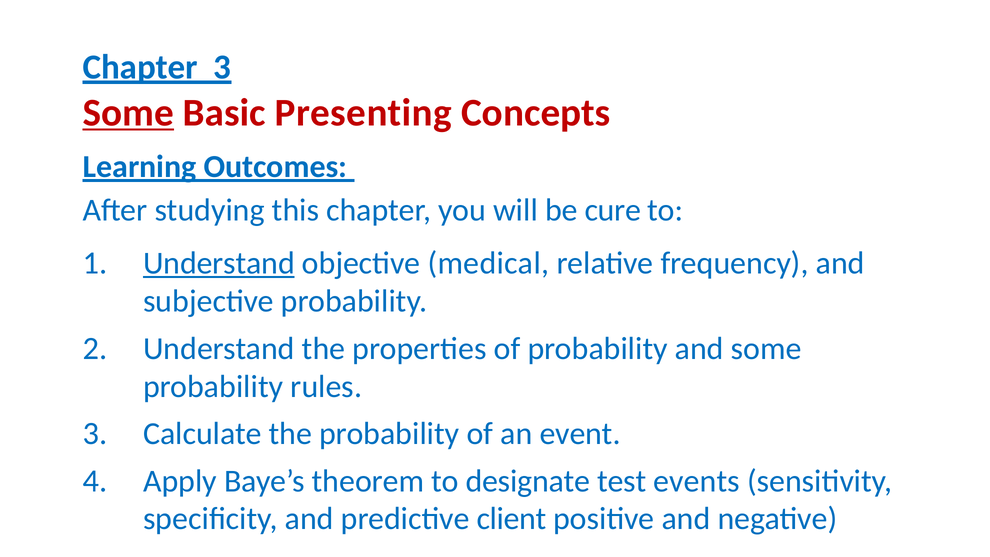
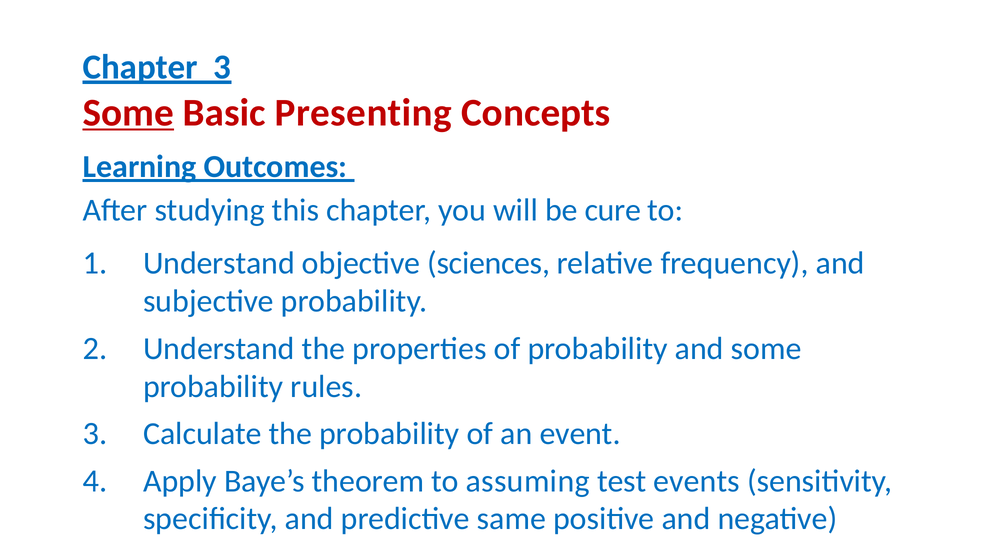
Understand underline: present -> none (219, 263)
medical: medical -> sciences (489, 263)
designate: designate -> assuming (528, 481)
client: client -> same (511, 519)
